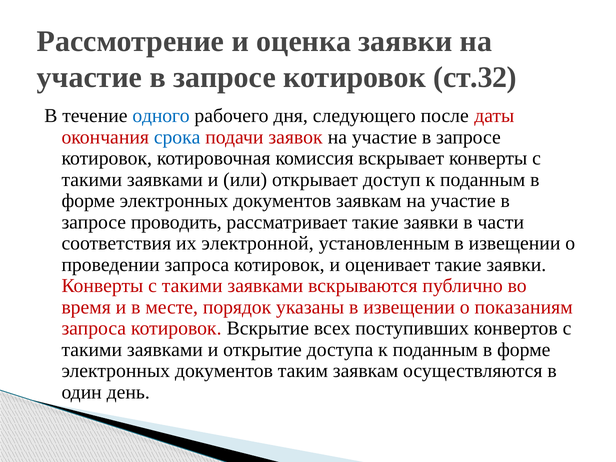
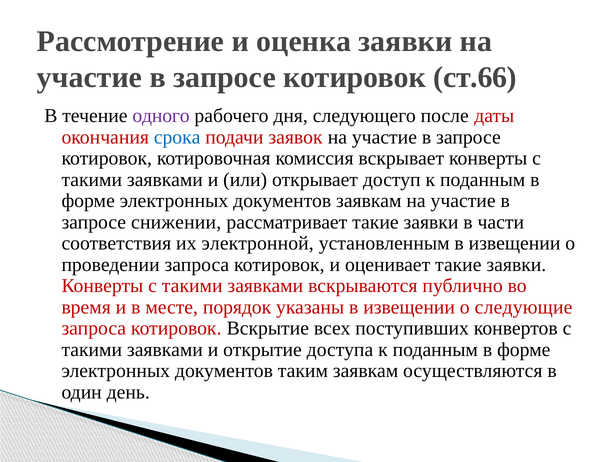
ст.32: ст.32 -> ст.66 (475, 78)
одного colour: blue -> purple (161, 116)
проводить: проводить -> снижении (176, 222)
показаниям: показаниям -> следующие (524, 307)
